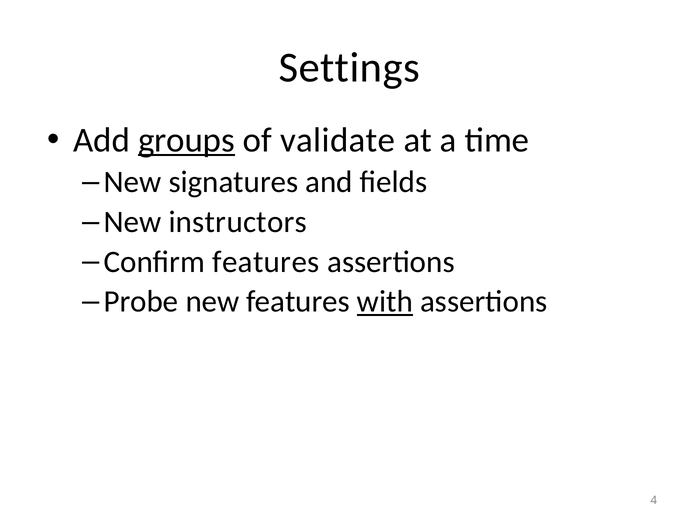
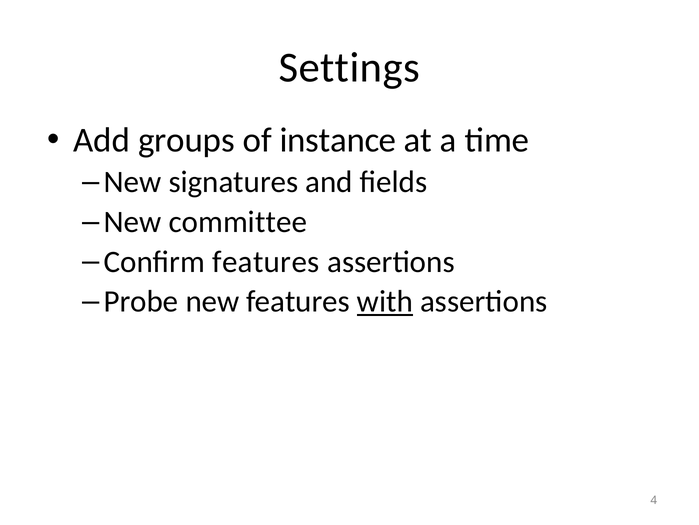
groups underline: present -> none (186, 140)
validate: validate -> instance (338, 140)
instructors: instructors -> committee (238, 222)
